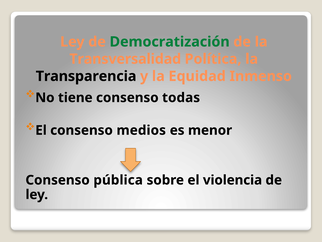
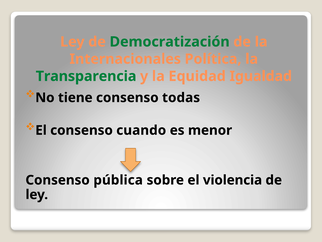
Transversalidad: Transversalidad -> Internacionales (125, 59)
Transparencia colour: black -> green (86, 76)
Inmenso: Inmenso -> Igualdad (261, 76)
medios: medios -> cuando (141, 130)
